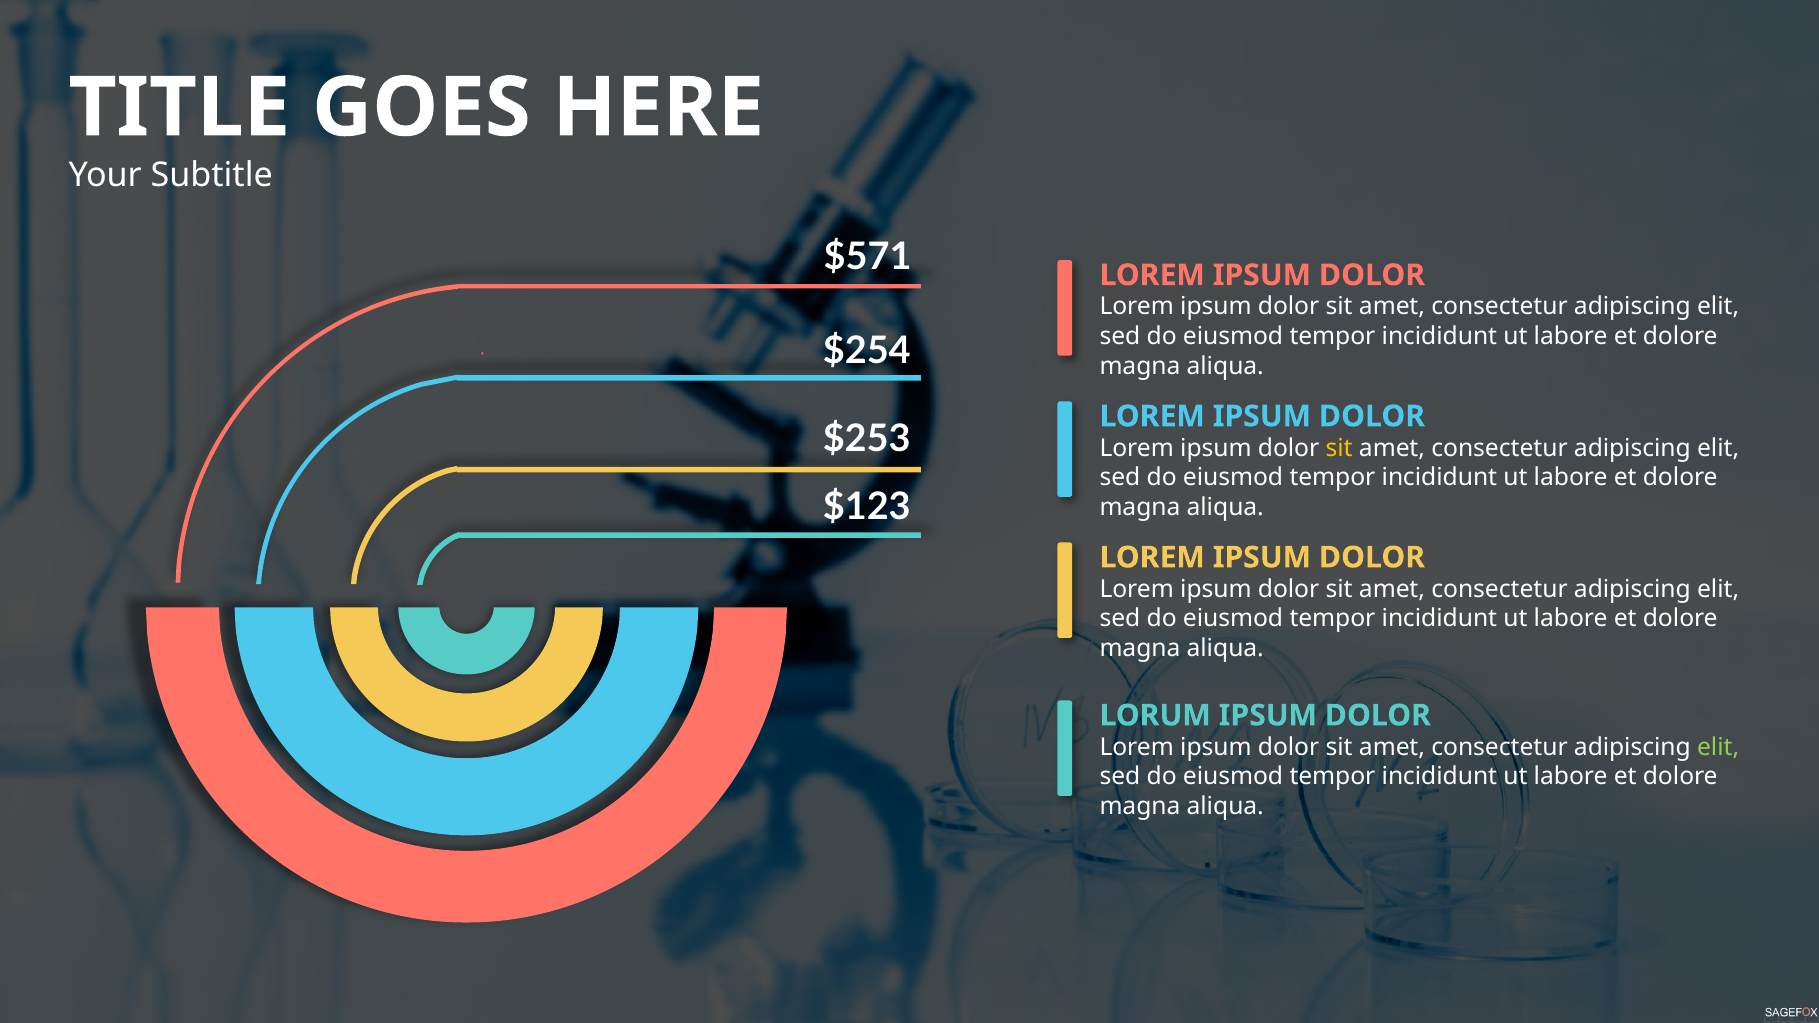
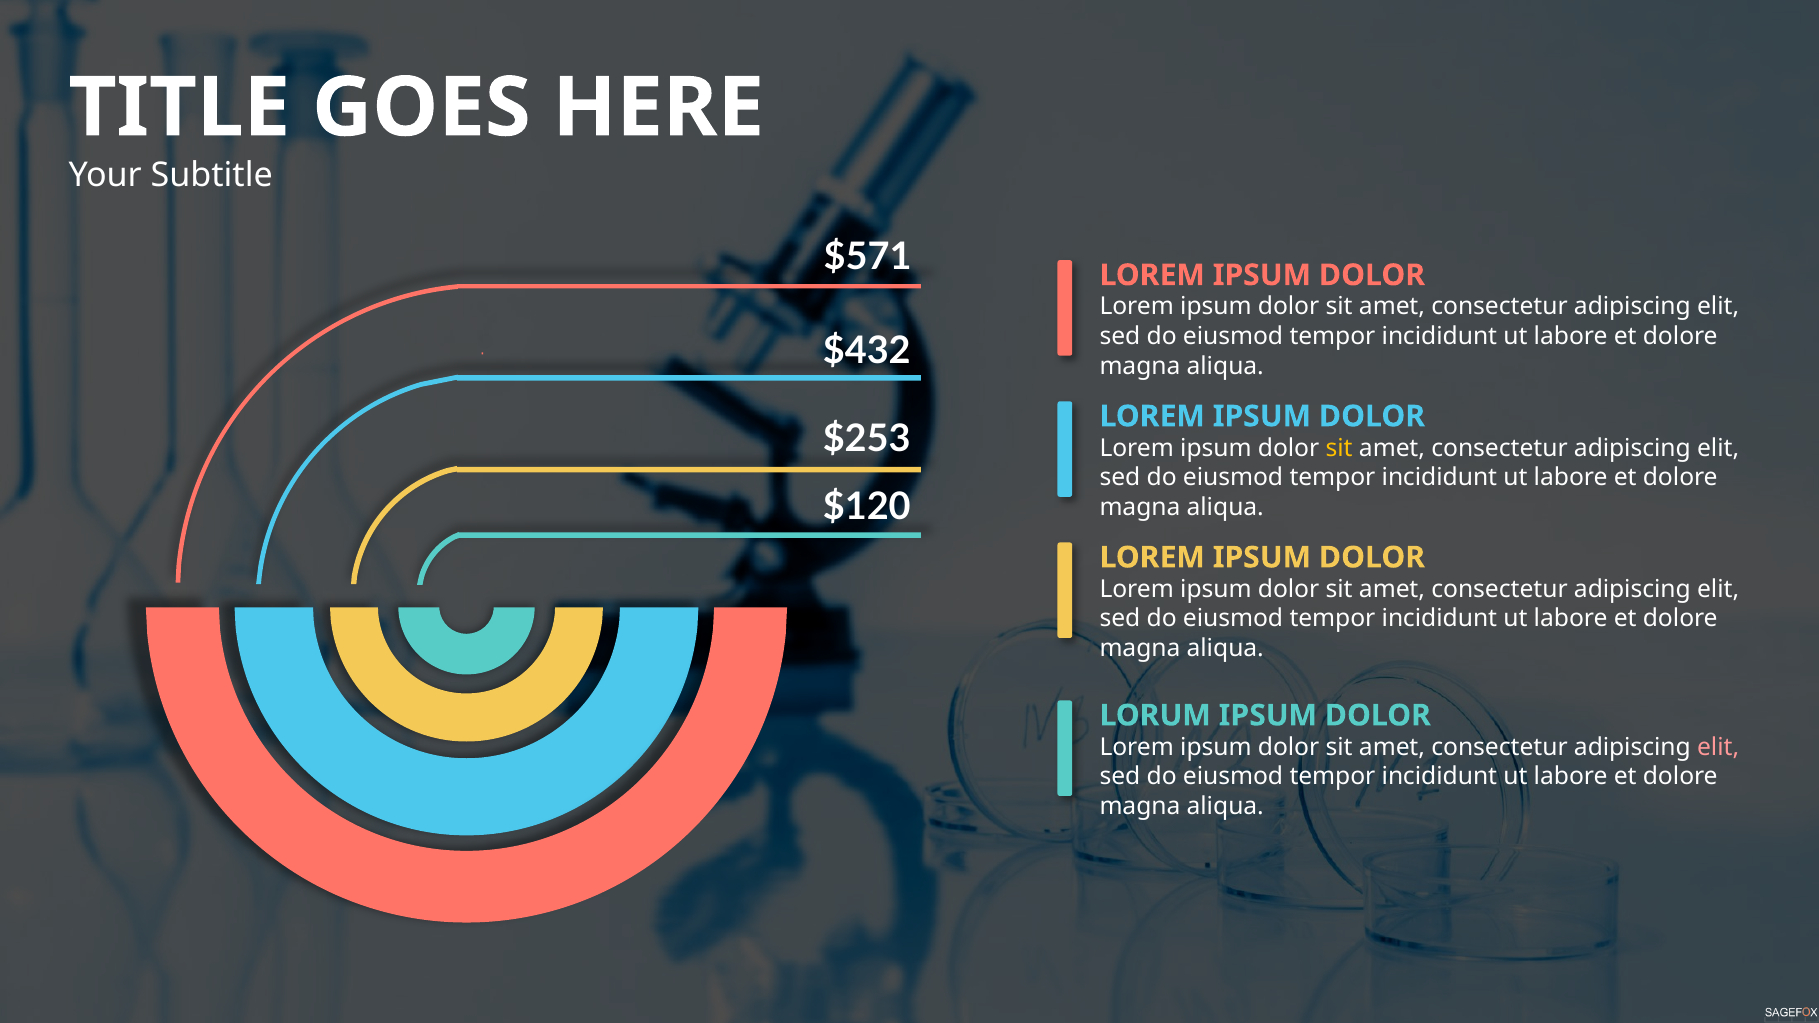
$254: $254 -> $432 (867, 351)
$123: $123 -> $120 (867, 507)
elit colour: light green -> pink (1718, 747)
